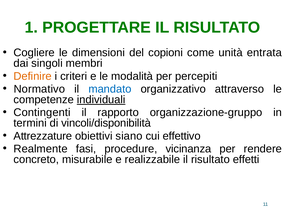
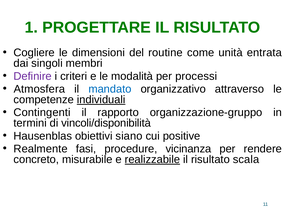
copioni: copioni -> routine (166, 53)
Definire colour: orange -> purple (33, 76)
percepiti: percepiti -> processi (196, 76)
Normativo: Normativo -> Atmosfera (39, 89)
Attrezzature: Attrezzature -> Hausenblas (43, 136)
effettivo: effettivo -> positive (182, 136)
realizzabile underline: none -> present (152, 159)
effetti: effetti -> scala (246, 159)
